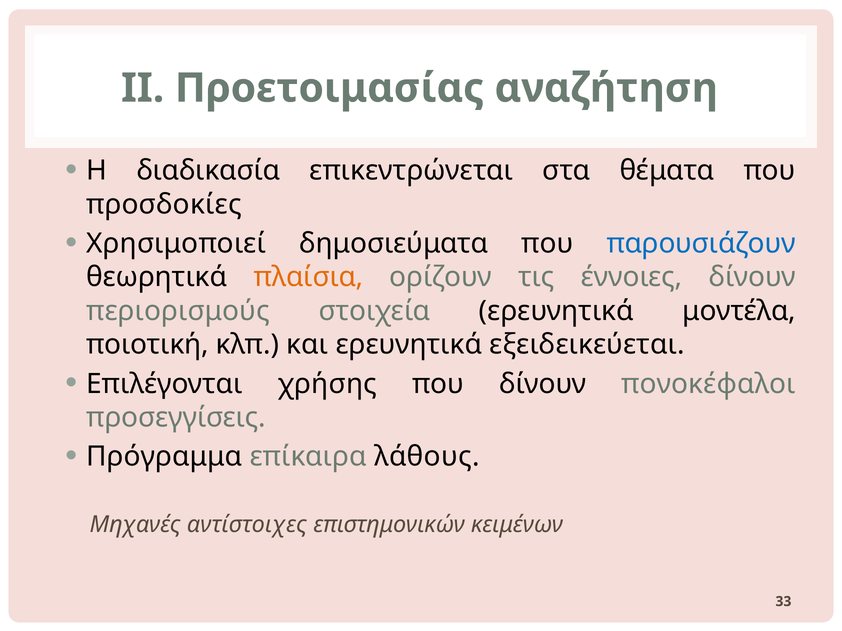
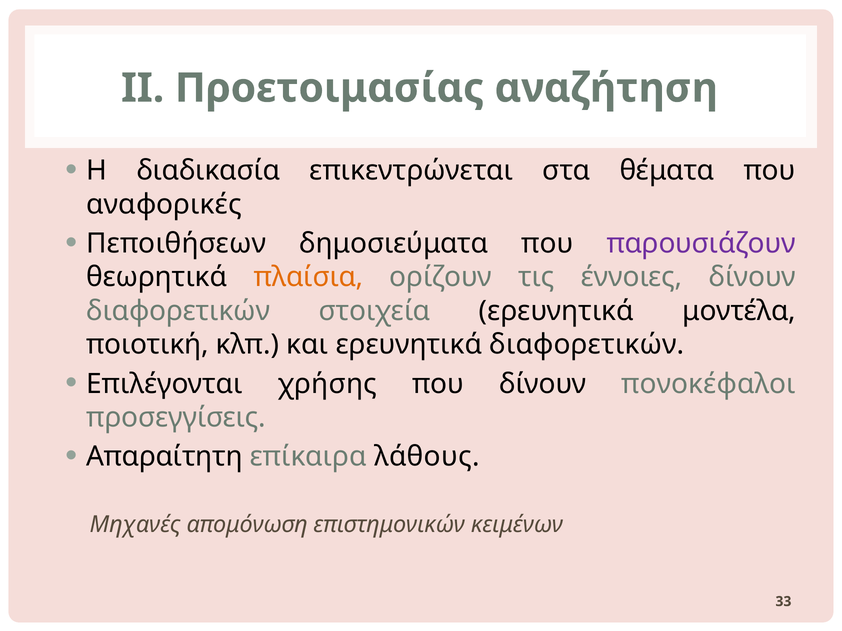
προσδοκίες: προσδοκίες -> αναφορικές (164, 204)
Χρησιμοποιεί: Χρησιμοποιεί -> Πεποιθήσεων (176, 244)
παρουσιάζουν colour: blue -> purple (701, 244)
περιορισμούς: περιορισμούς -> διαφορετικών (178, 311)
ερευνητικά εξειδεικεύεται: εξειδεικεύεται -> διαφορετικών (587, 345)
Πρόγραμμα: Πρόγραμμα -> Απαραίτητη (165, 457)
αντίστοιχες: αντίστοιχες -> απομόνωση (247, 525)
